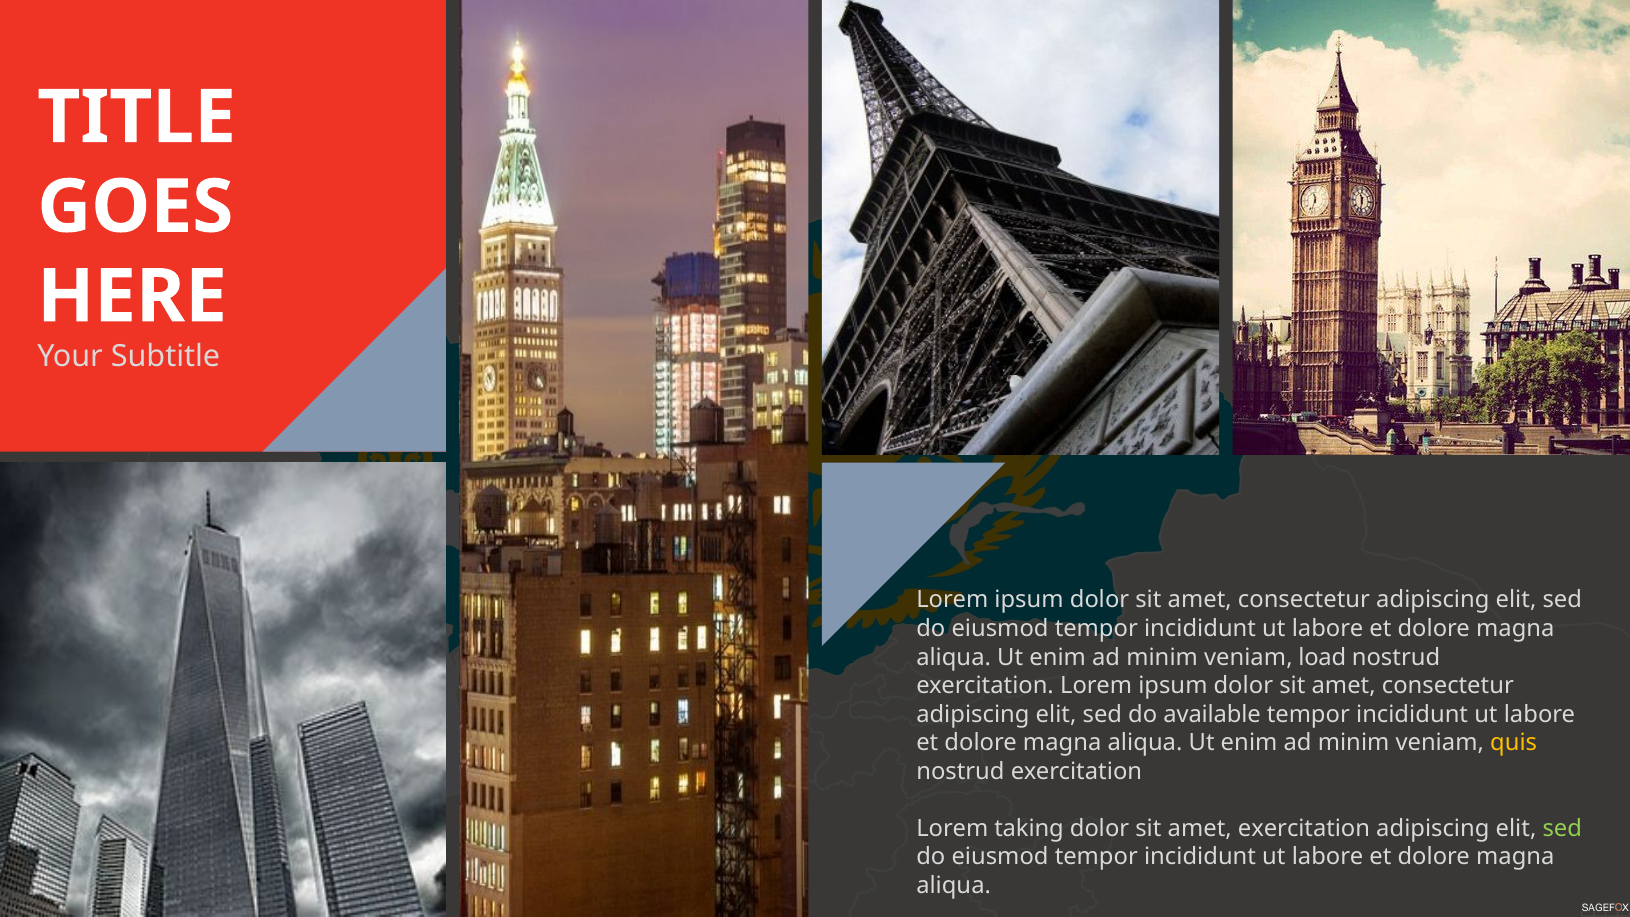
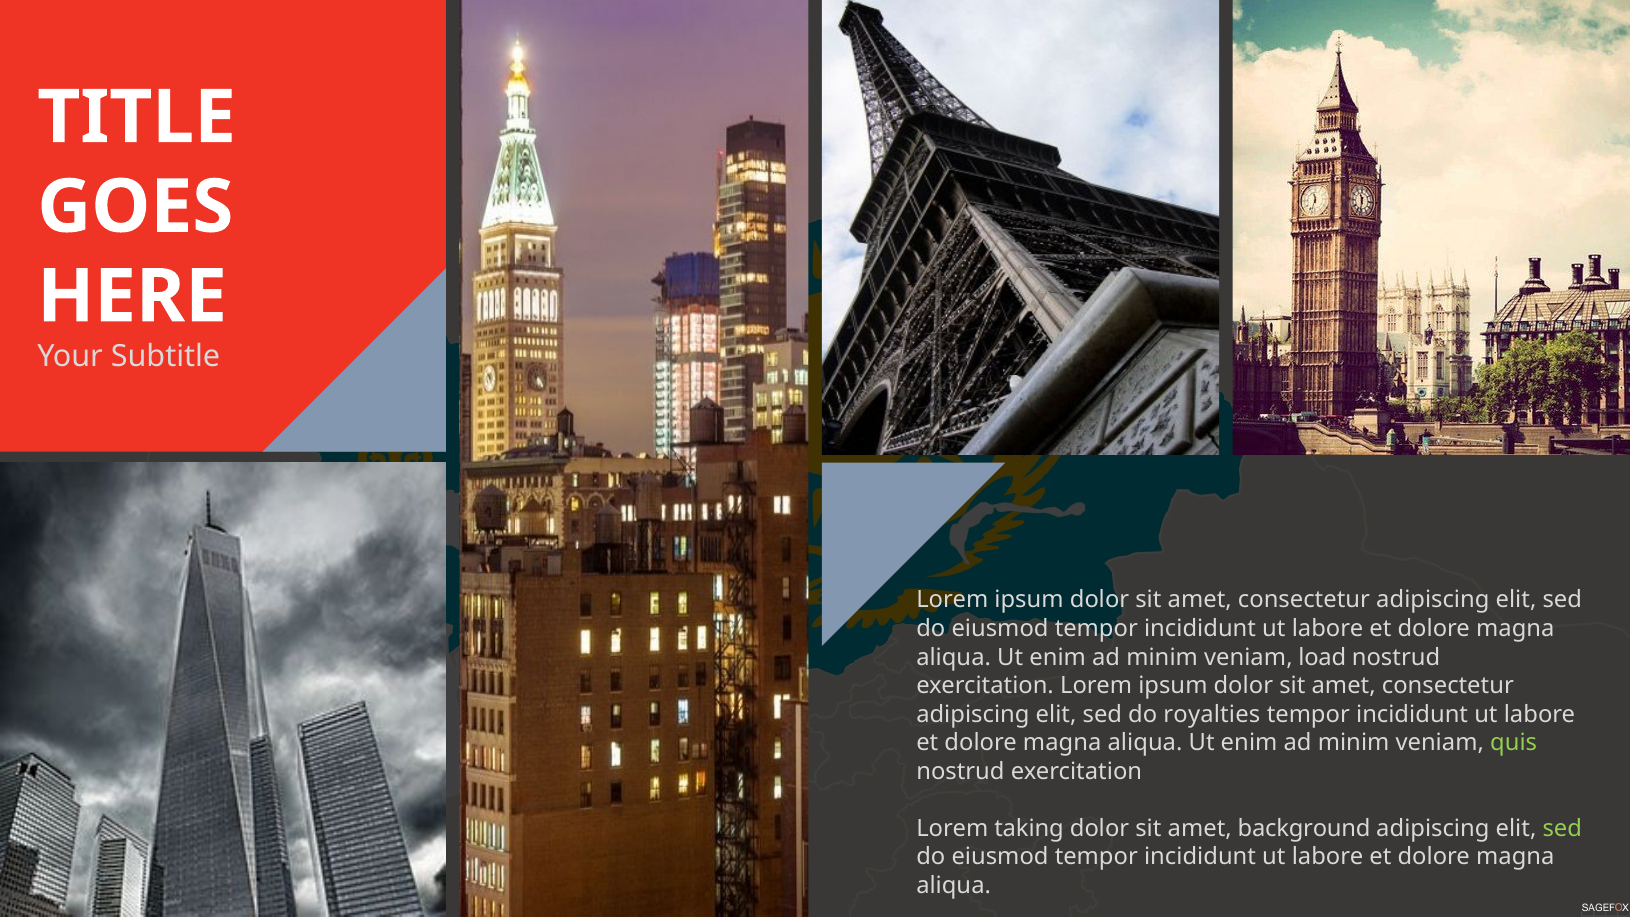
available: available -> royalties (1212, 714)
quis colour: yellow -> light green (1514, 743)
amet exercitation: exercitation -> background (1304, 828)
